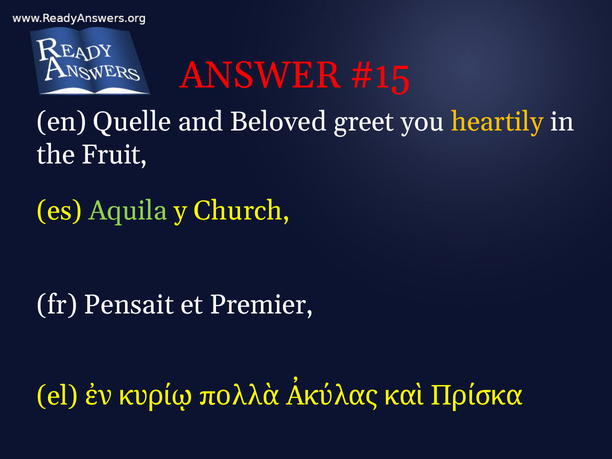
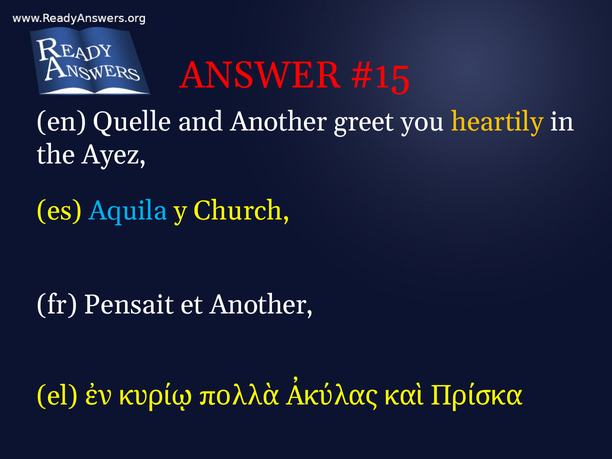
and Beloved: Beloved -> Another (279, 122)
Fruit: Fruit -> Ayez (114, 155)
Aquila colour: light green -> light blue (128, 211)
et Premier: Premier -> Another (262, 305)
